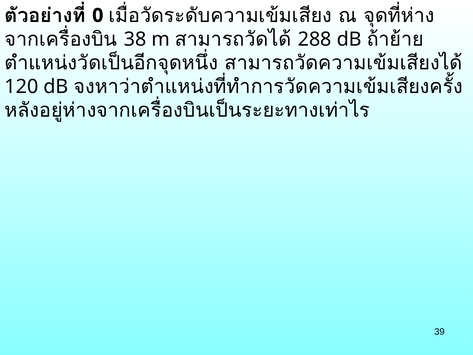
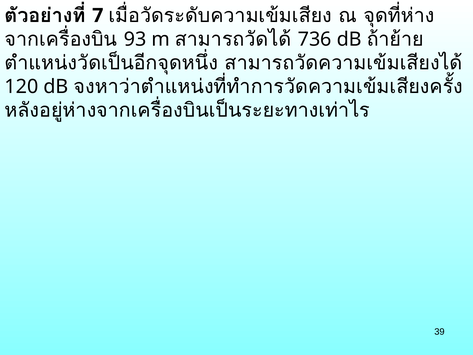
0: 0 -> 7 (98, 16)
38: 38 -> 93 (135, 39)
288: 288 -> 736 (315, 39)
